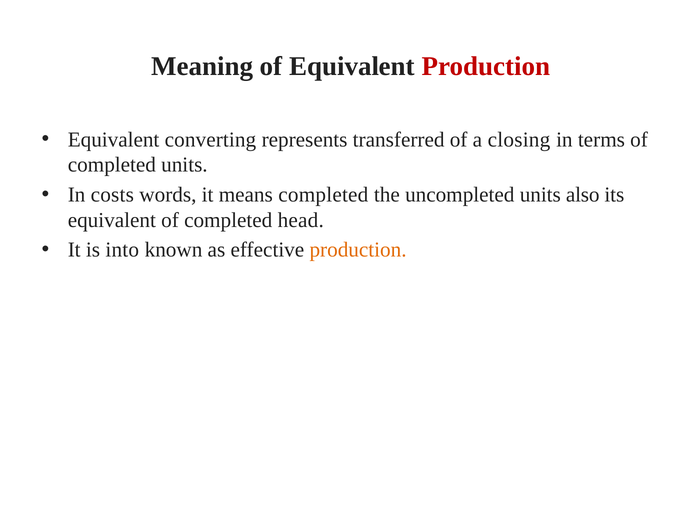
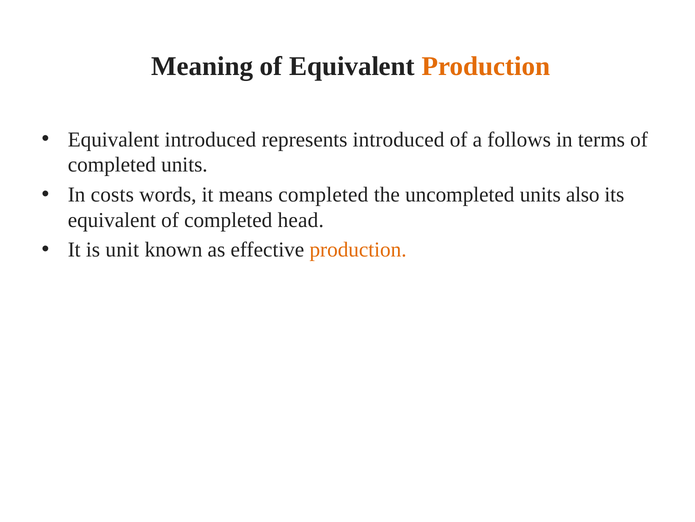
Production colour: red -> orange (486, 66)
Equivalent converting: converting -> introduced (210, 139)
represents transferred: transferred -> introduced (399, 139)
closing: closing -> follows (519, 139)
into: into -> unit (122, 250)
